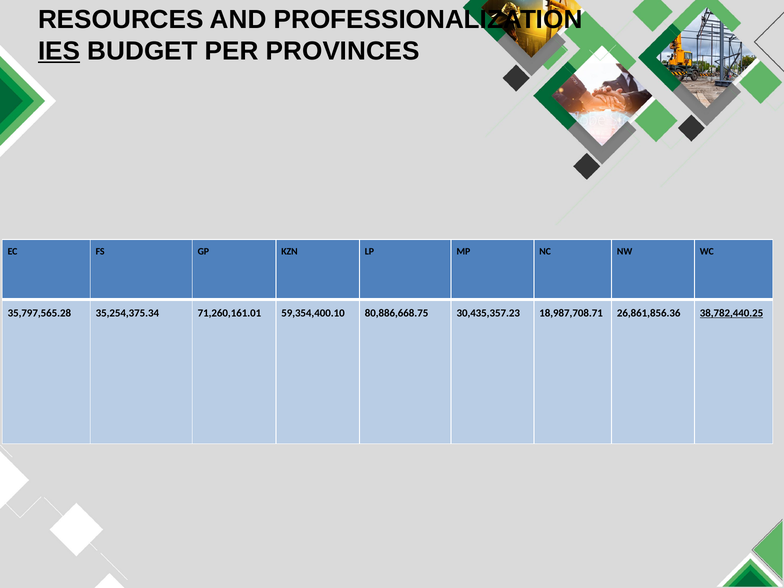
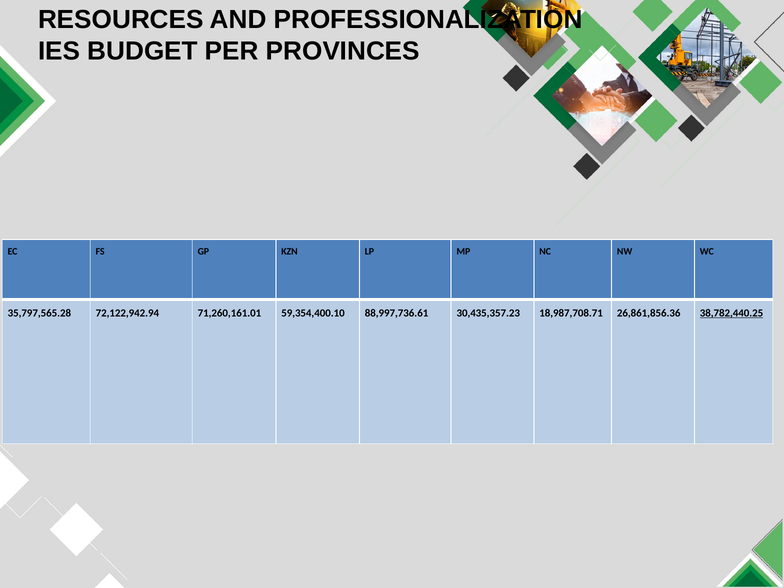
IES underline: present -> none (59, 51)
35,254,375.34: 35,254,375.34 -> 72,122,942.94 (127, 313)
80,886,668.75: 80,886,668.75 -> 88,997,736.61 (397, 313)
